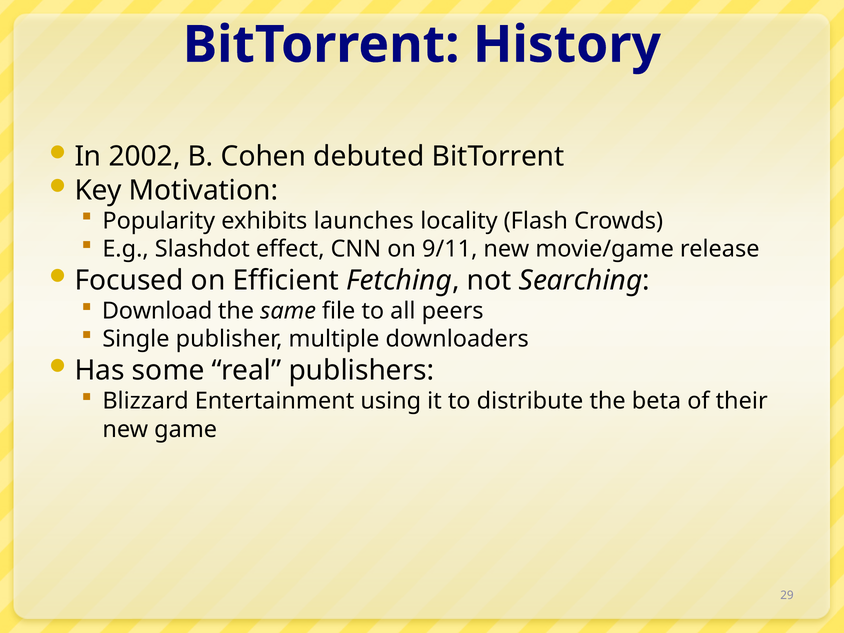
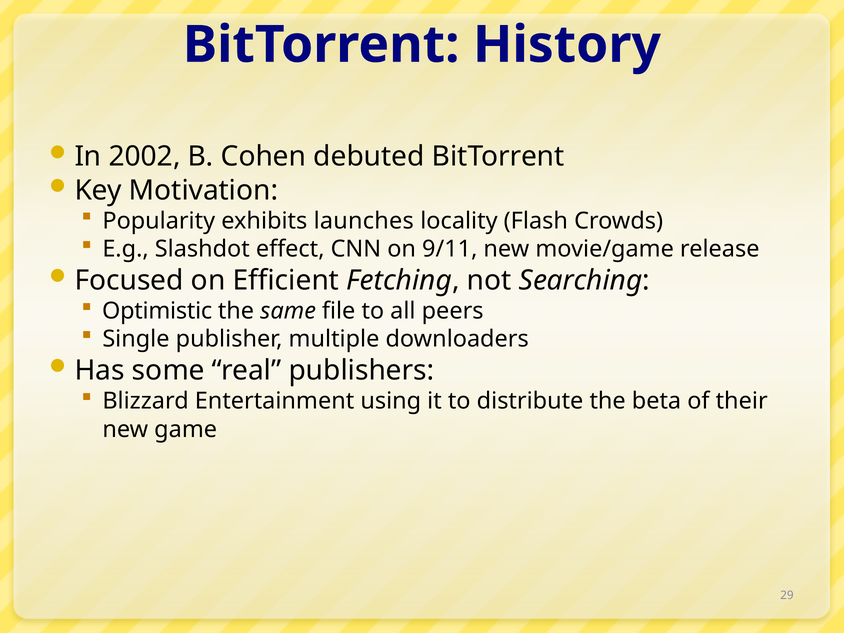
Download: Download -> Optimistic (157, 311)
